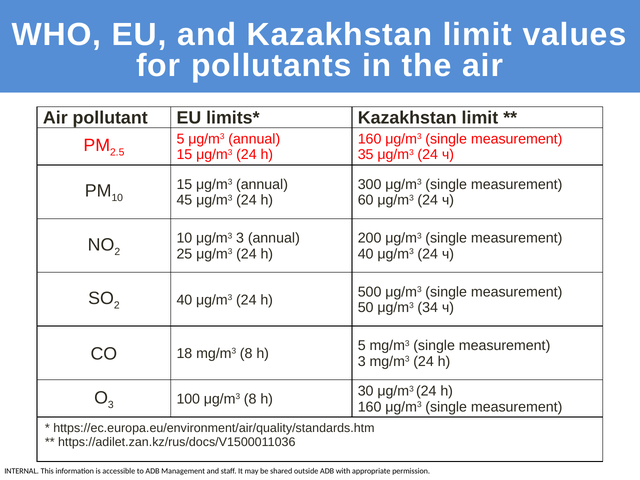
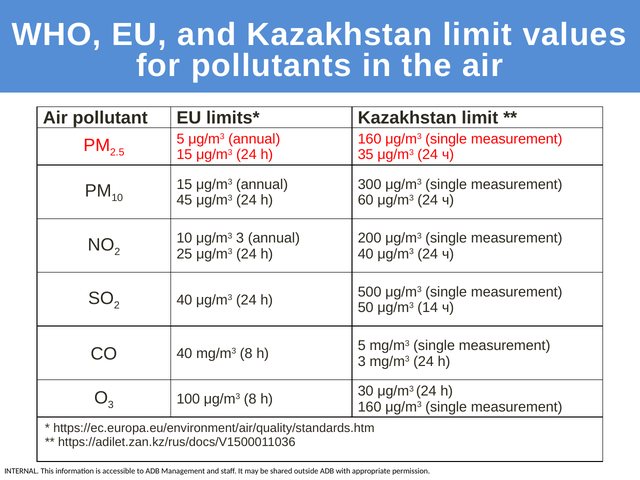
34: 34 -> 14 (428, 308)
CO 18: 18 -> 40 (184, 354)
